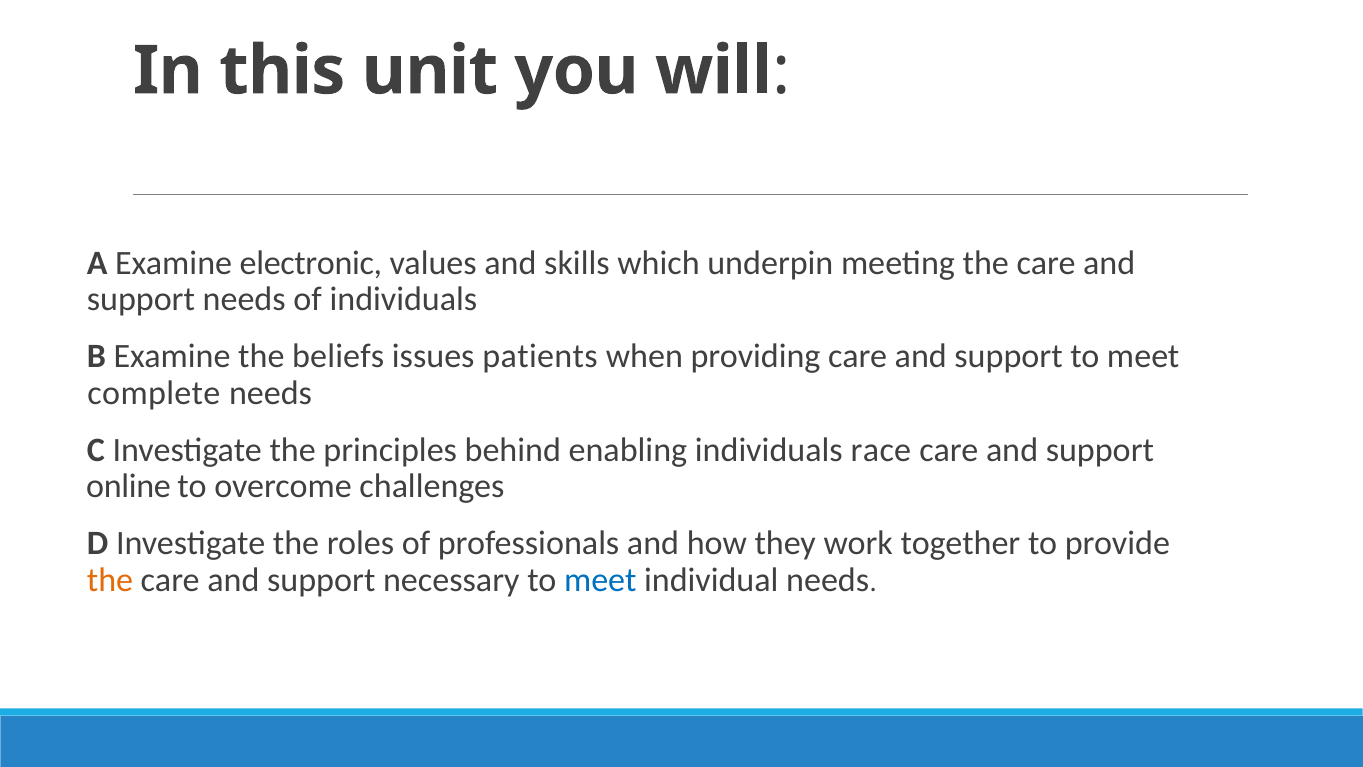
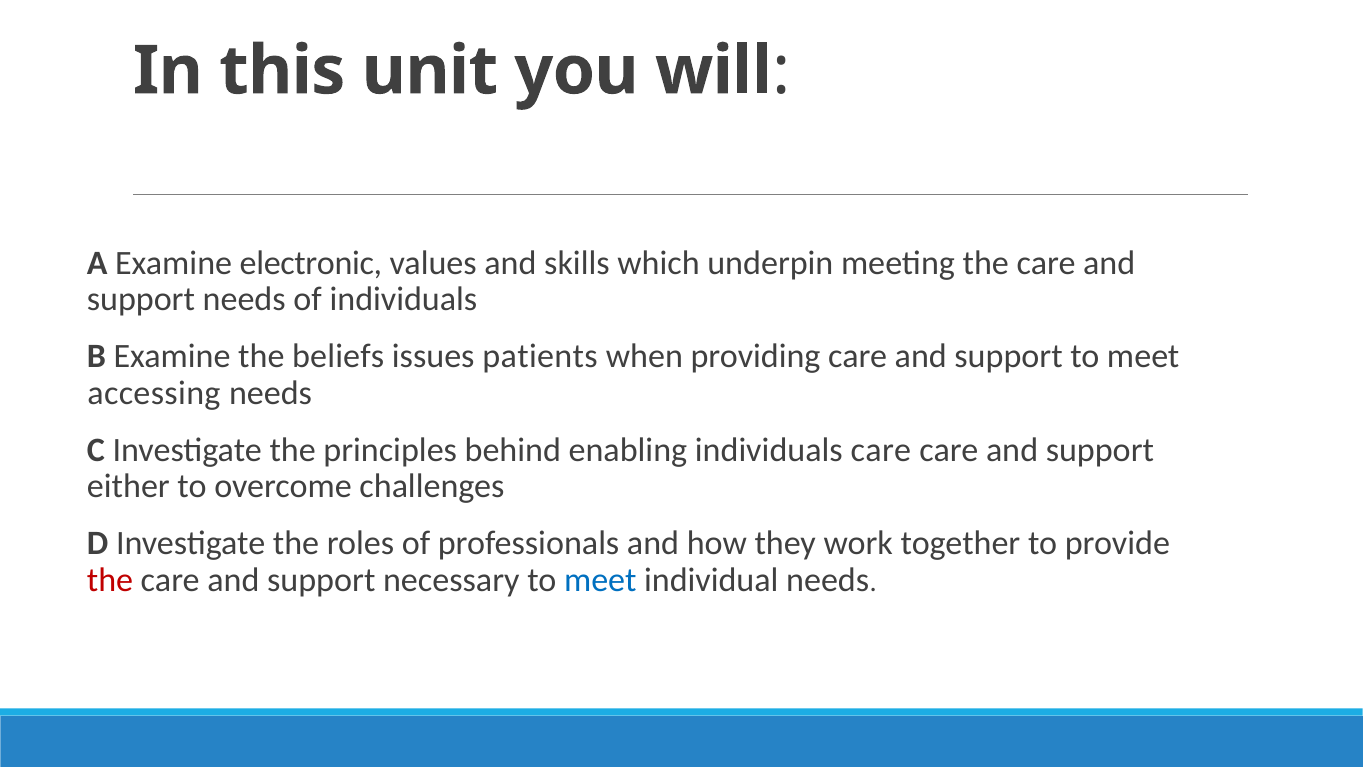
complete: complete -> accessing (154, 393)
individuals race: race -> care (881, 450)
online: online -> either (128, 486)
the colour: orange -> red (110, 580)
